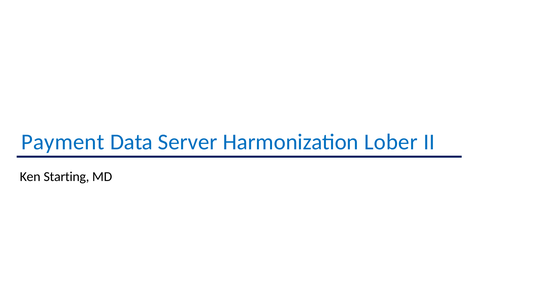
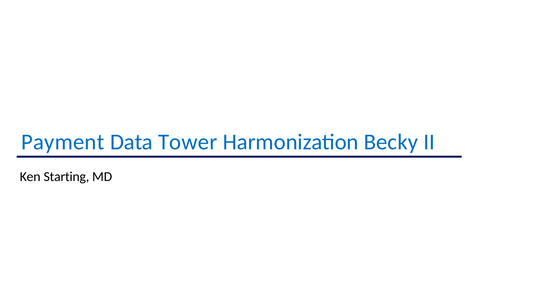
Server: Server -> Tower (188, 142)
Lober: Lober -> Becky (391, 142)
